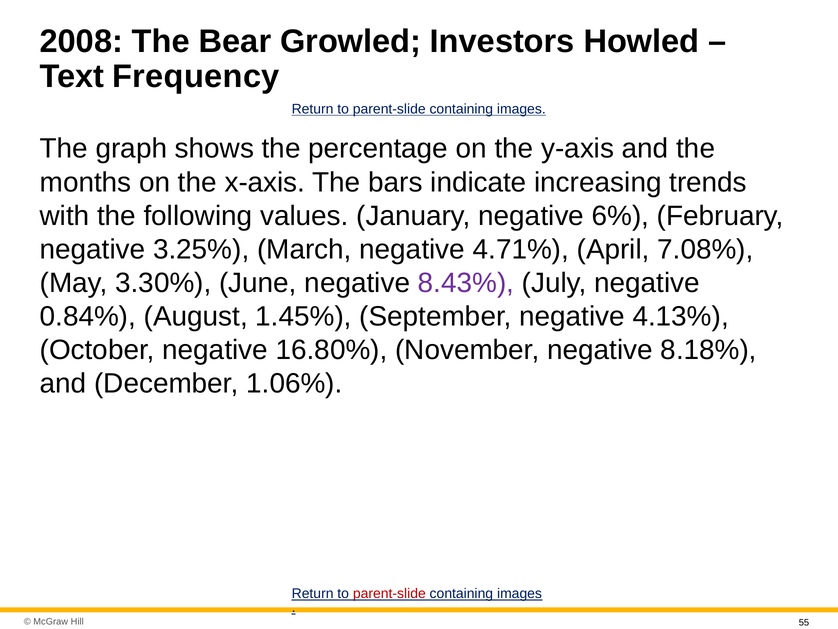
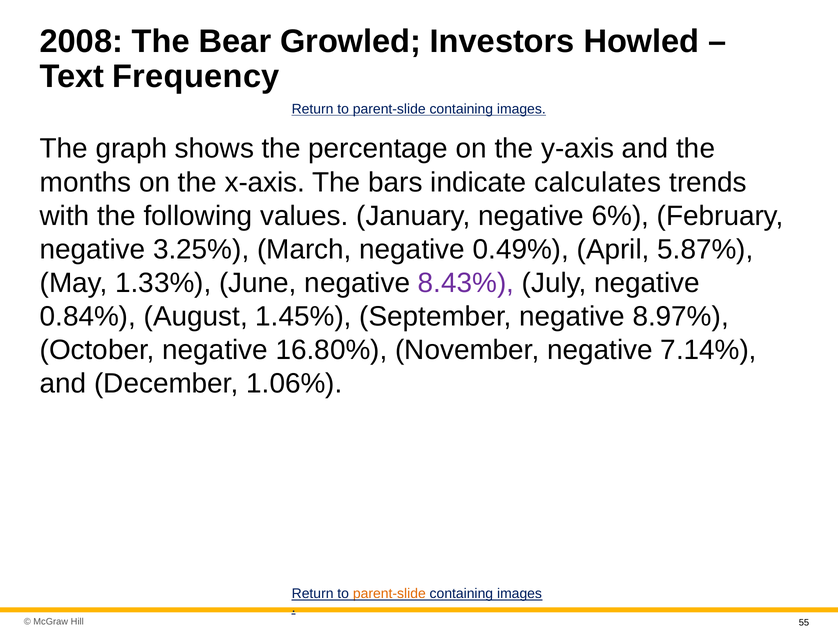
increasing: increasing -> calculates (598, 182)
4.71%: 4.71% -> 0.49% (521, 249)
7.08%: 7.08% -> 5.87% (705, 249)
3.30%: 3.30% -> 1.33% (163, 283)
4.13%: 4.13% -> 8.97% (681, 316)
8.18%: 8.18% -> 7.14% (709, 350)
parent-slide colour: red -> orange (389, 593)
